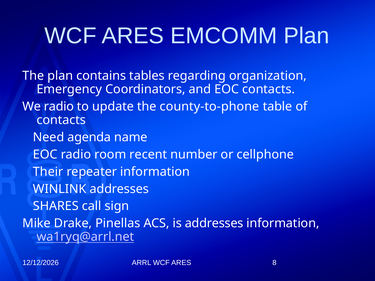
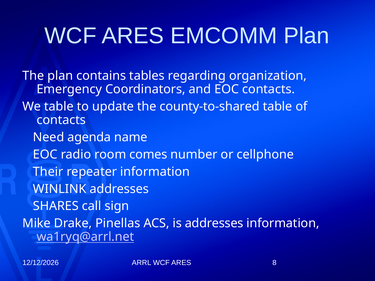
We radio: radio -> table (59, 107)
county-to-phone: county-to-phone -> county-to-shared (210, 107)
recent: recent -> comes (148, 155)
